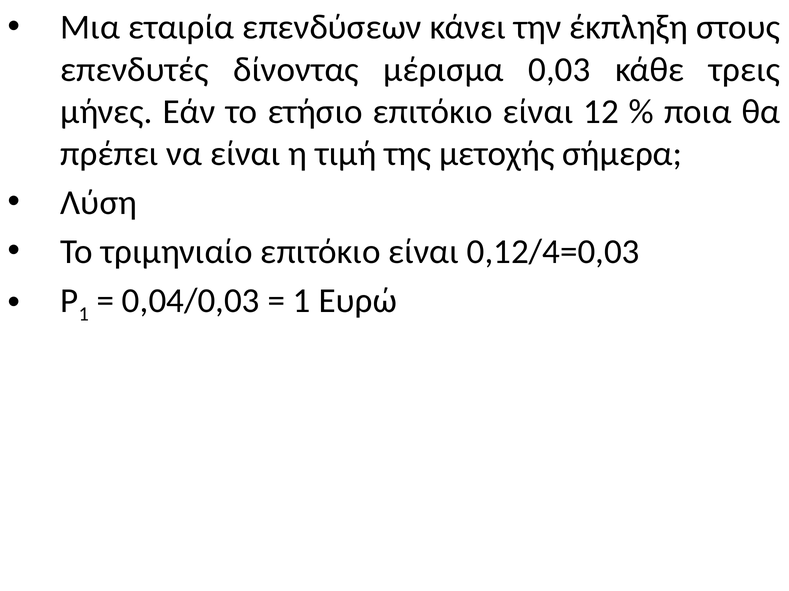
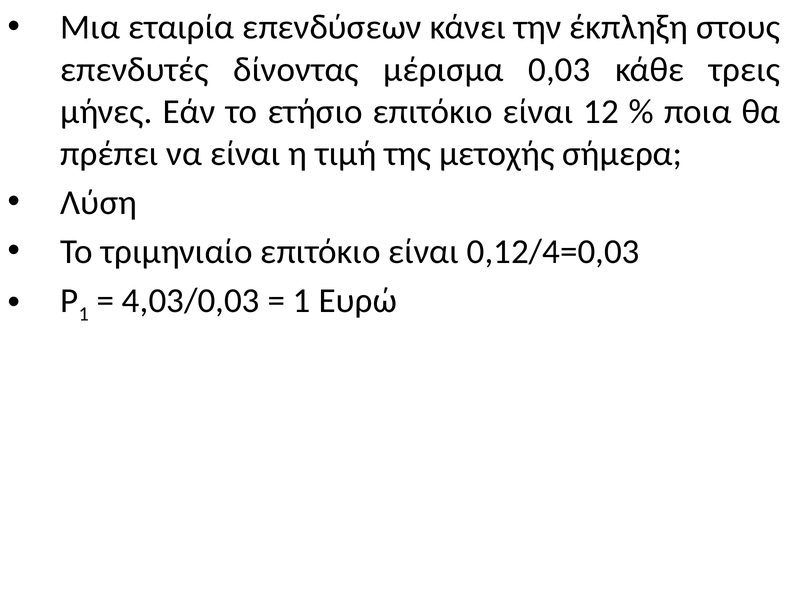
0,04/0,03: 0,04/0,03 -> 4,03/0,03 (191, 301)
